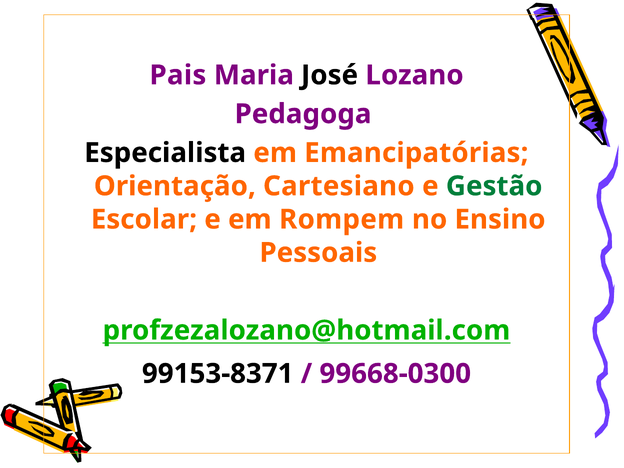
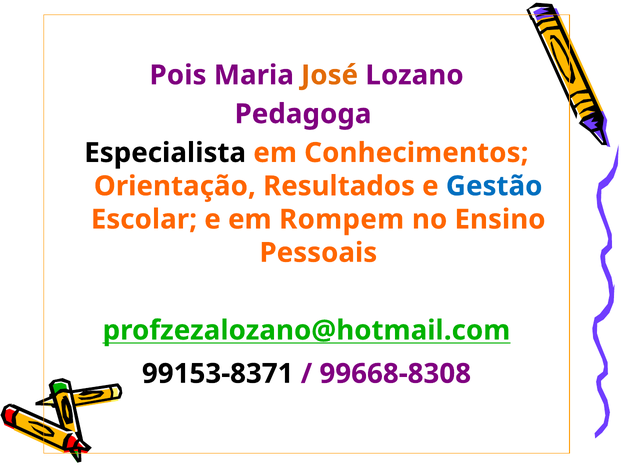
Pais: Pais -> Pois (178, 75)
José colour: black -> orange (330, 75)
Emancipatórias: Emancipatórias -> Conhecimentos (416, 153)
Cartesiano: Cartesiano -> Resultados (339, 186)
Gestão colour: green -> blue (494, 186)
99668-0300: 99668-0300 -> 99668-8308 (395, 374)
